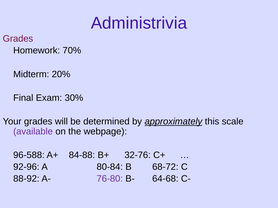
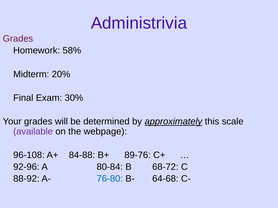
70%: 70% -> 58% (72, 51)
96-588: 96-588 -> 96-108 (29, 155)
32-76: 32-76 -> 89-76 (138, 155)
76-80 colour: purple -> blue (110, 179)
